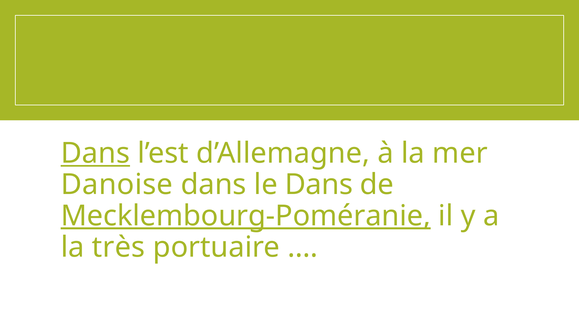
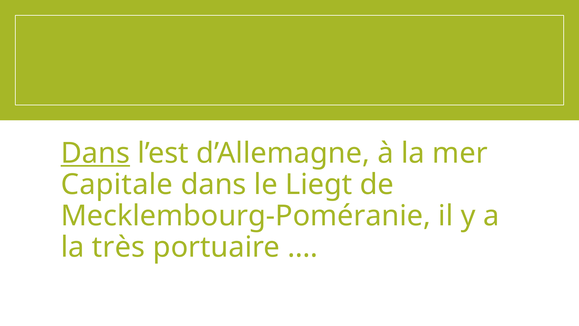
Danoise: Danoise -> Capitale (117, 184)
le Dans: Dans -> Liegt (319, 184)
Mecklembourg-Poméranie underline: present -> none (246, 216)
